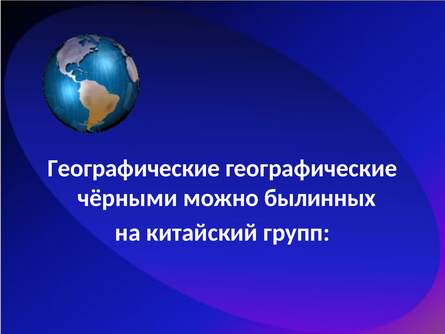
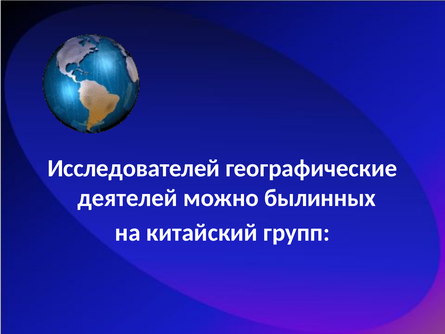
Географические: Географические -> Исследователей (134, 168)
чёрными: чёрными -> деятелей (128, 198)
